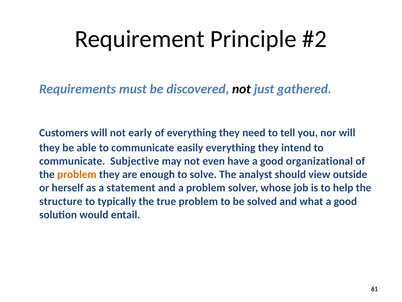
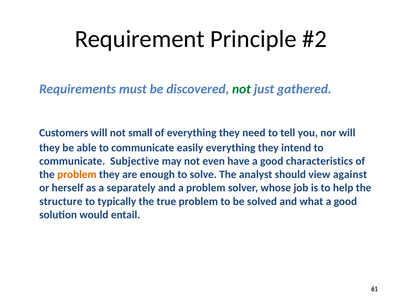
not colour: black -> green (241, 89)
early: early -> small (140, 133)
organizational: organizational -> characteristics (319, 161)
outside: outside -> against (350, 174)
statement: statement -> separately (131, 188)
